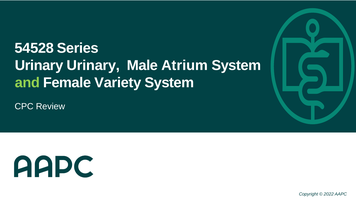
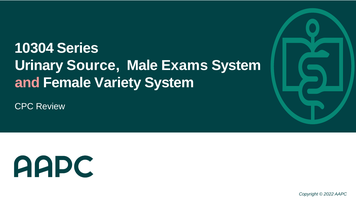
54528: 54528 -> 10304 (34, 48)
Urinary Urinary: Urinary -> Source (93, 65)
Atrium: Atrium -> Exams (185, 65)
and colour: light green -> pink (27, 83)
